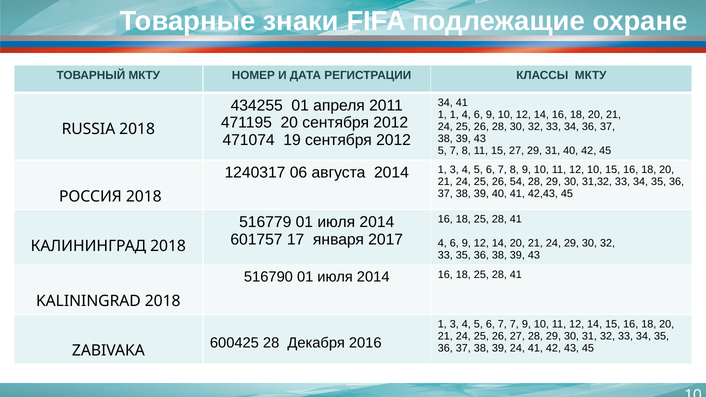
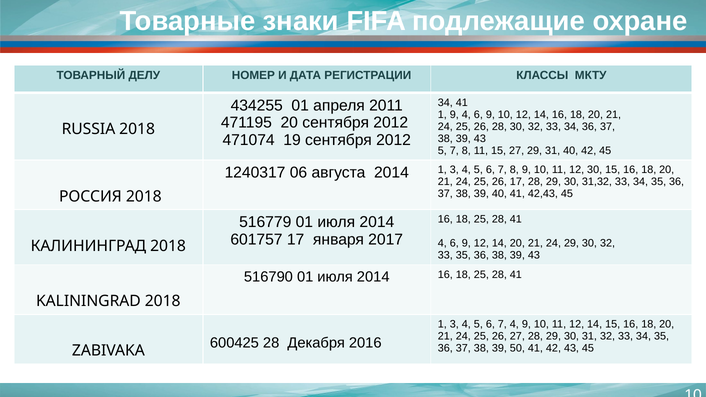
ТОВАРНЫЙ МКТУ: МКТУ -> ДЕЛУ (144, 75)
1 1: 1 -> 9 (454, 115)
12 10: 10 -> 30 (595, 170)
26 54: 54 -> 17 (517, 182)
7 7: 7 -> 4 (514, 324)
39 24: 24 -> 50 (517, 348)
